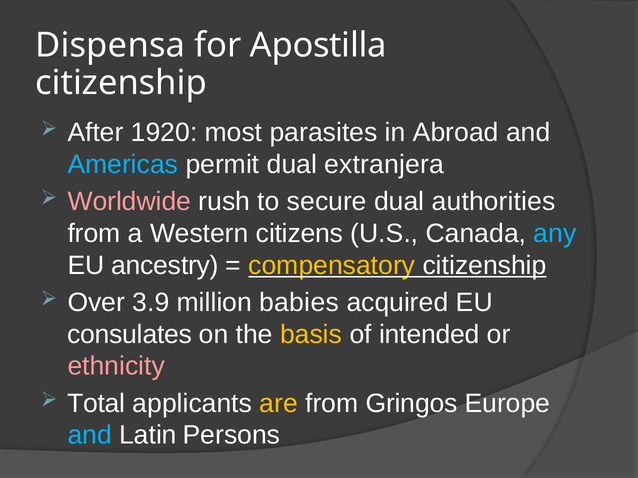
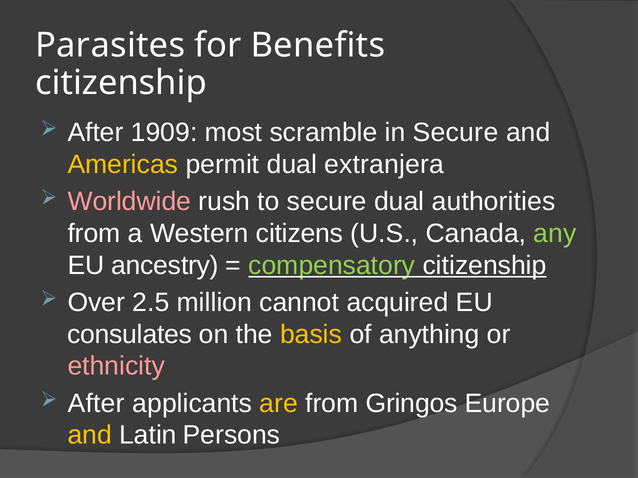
Dispensa: Dispensa -> Parasites (110, 45)
Apostilla: Apostilla -> Benefits (318, 45)
1920: 1920 -> 1909 (164, 133)
parasites: parasites -> scramble (324, 133)
in Abroad: Abroad -> Secure (456, 133)
Americas colour: light blue -> yellow (123, 164)
any colour: light blue -> light green (555, 234)
compensatory colour: yellow -> light green (332, 266)
3.9: 3.9 -> 2.5 (151, 303)
babies: babies -> cannot (299, 303)
intended: intended -> anything (429, 335)
Total: Total -> After (96, 404)
and colour: light blue -> yellow (90, 436)
